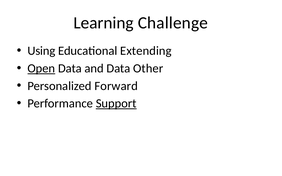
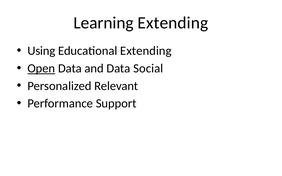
Learning Challenge: Challenge -> Extending (173, 23)
Other: Other -> Social (148, 68)
Forward: Forward -> Relevant (116, 86)
Support underline: present -> none (116, 104)
